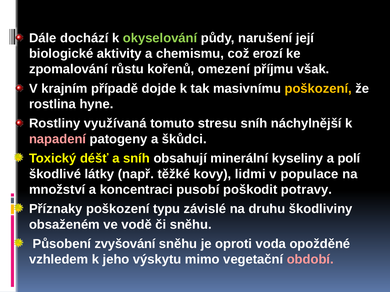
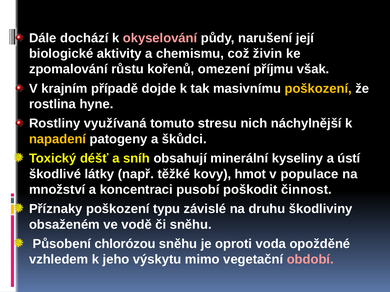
okyselování colour: light green -> pink (160, 38)
erozí: erozí -> živin (268, 54)
stresu sníh: sníh -> nich (254, 124)
napadení colour: pink -> yellow (58, 139)
polí: polí -> ústí (349, 159)
lidmi: lidmi -> hmot (250, 174)
potravy: potravy -> činnost (306, 190)
zvyšování: zvyšování -> chlorózou (125, 244)
